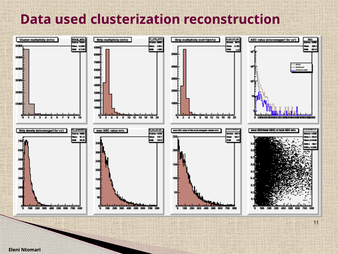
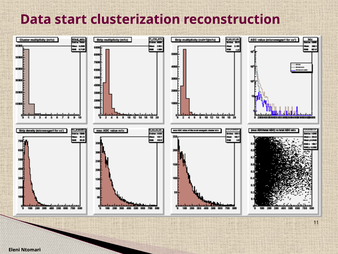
used: used -> start (71, 19)
